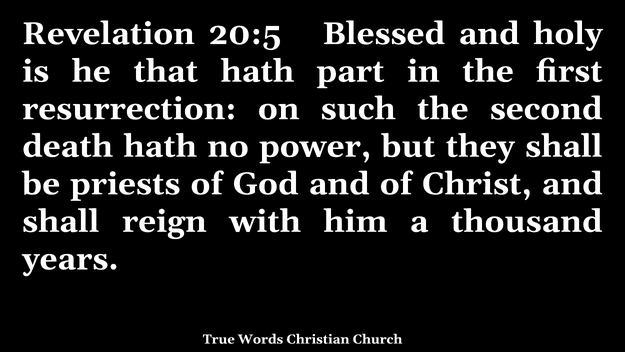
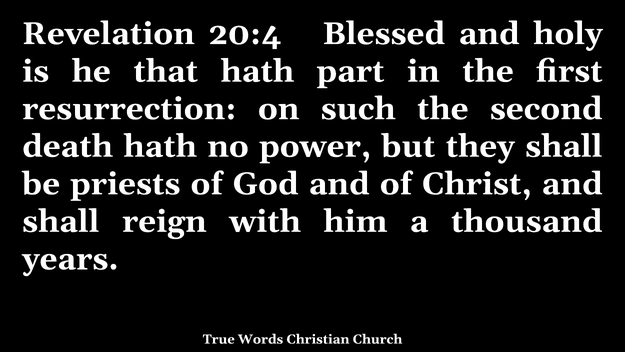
20:5: 20:5 -> 20:4 (245, 34)
